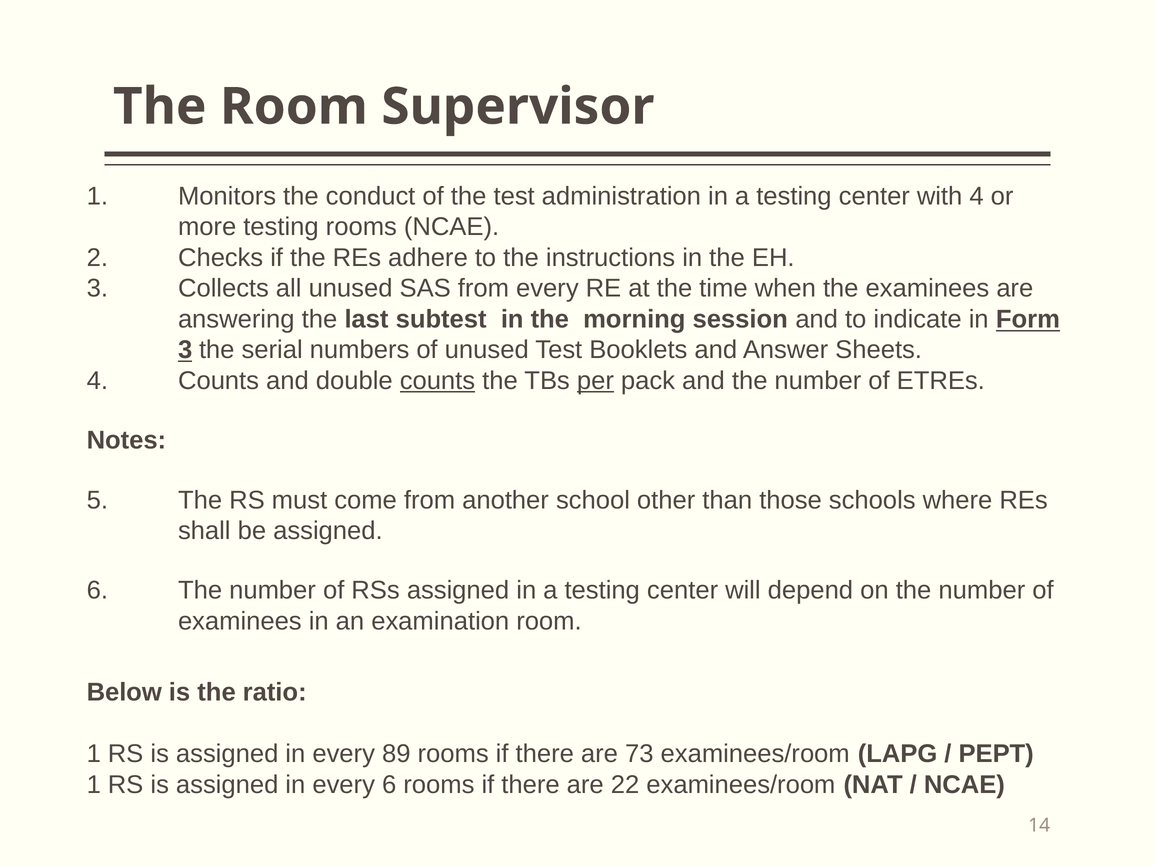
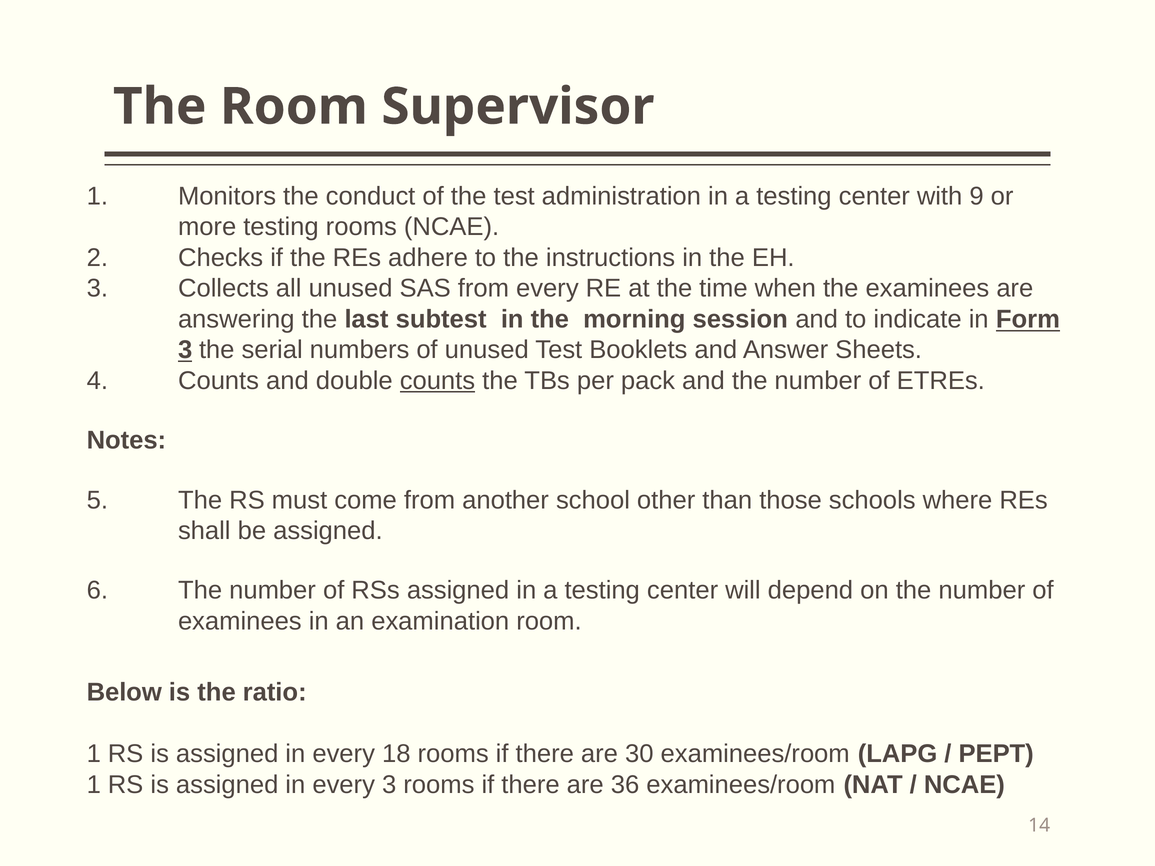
with 4: 4 -> 9 (977, 196)
per underline: present -> none (595, 381)
89: 89 -> 18 (396, 754)
73: 73 -> 30 (639, 754)
every 6: 6 -> 3 (389, 785)
22: 22 -> 36 (625, 785)
